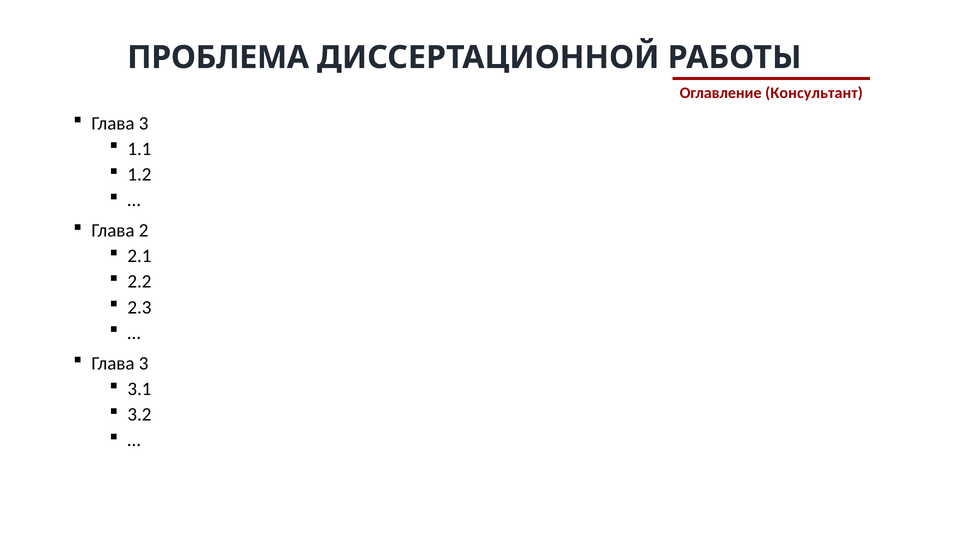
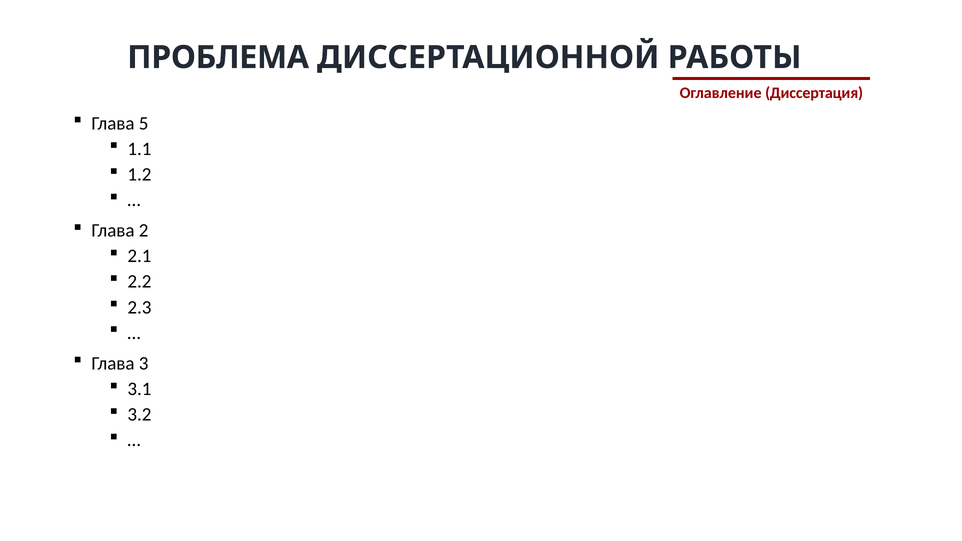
Консультант: Консультант -> Диссертация (814, 93)
3: 3 -> 5 (144, 123)
